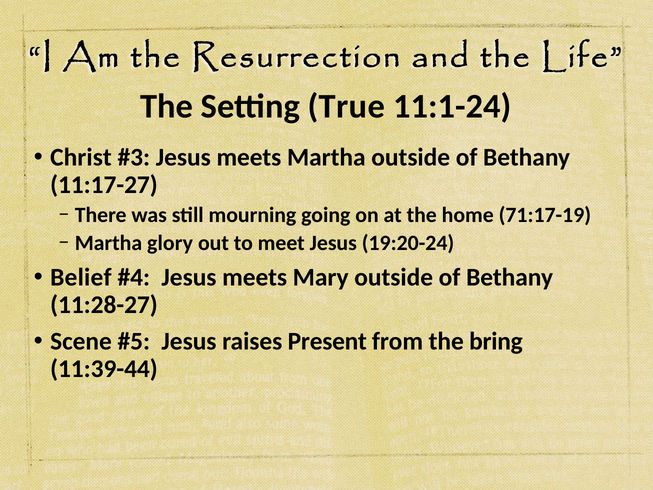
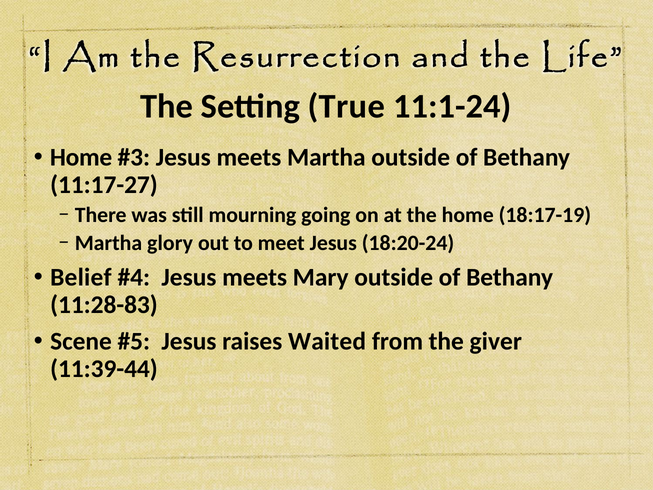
Christ: Christ -> Home (81, 157)
71:17-19: 71:17-19 -> 18:17-19 (545, 215)
19:20-24: 19:20-24 -> 18:20-24 (408, 243)
11:28-27: 11:28-27 -> 11:28-83 (104, 305)
Present: Present -> Waited (327, 341)
bring: bring -> giver (496, 341)
